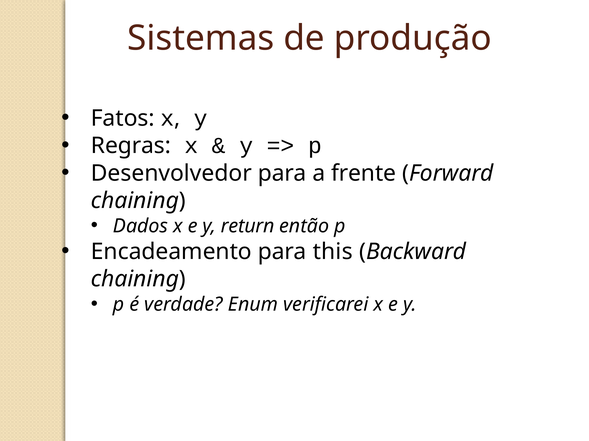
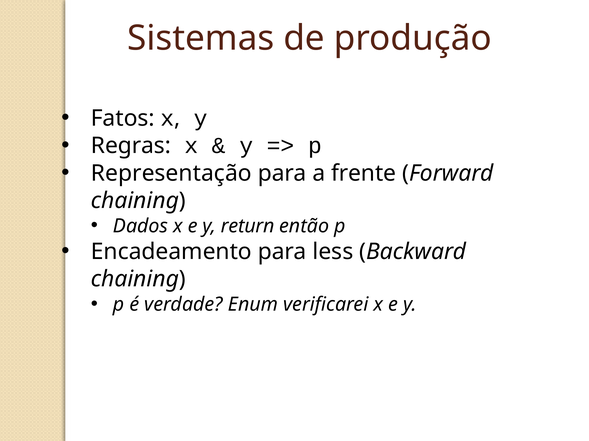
Desenvolvedor: Desenvolvedor -> Representação (171, 173)
this: this -> less (333, 252)
